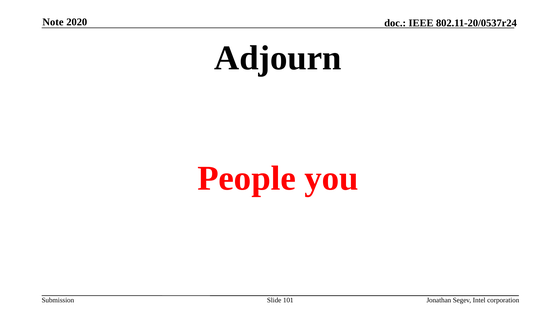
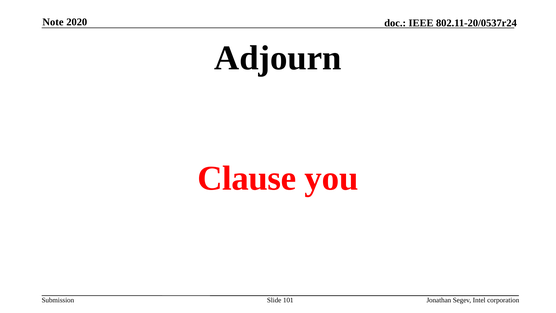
People: People -> Clause (247, 178)
